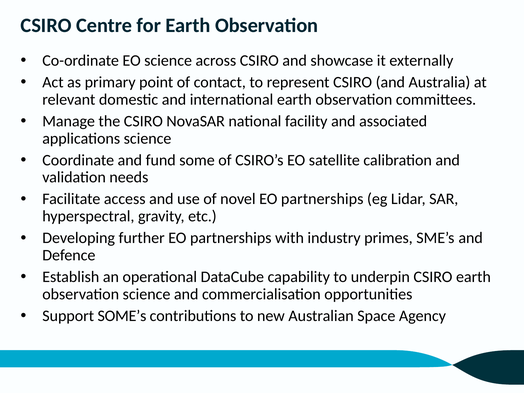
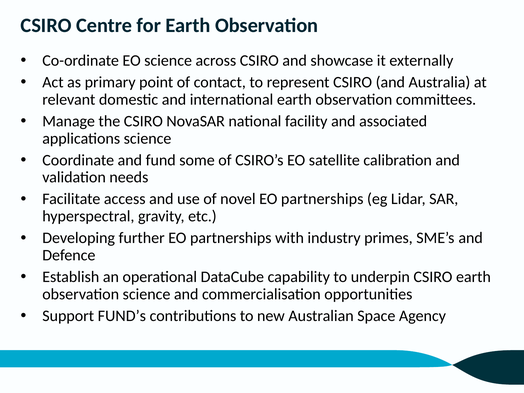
SOME’s: SOME’s -> FUND’s (122, 316)
